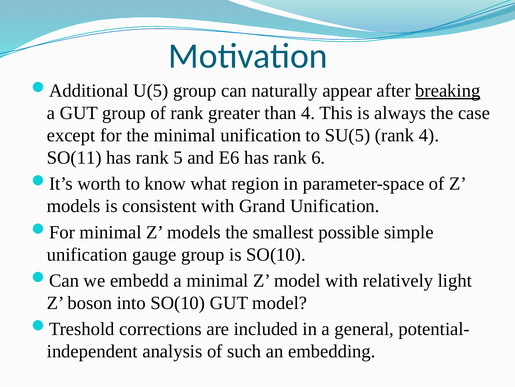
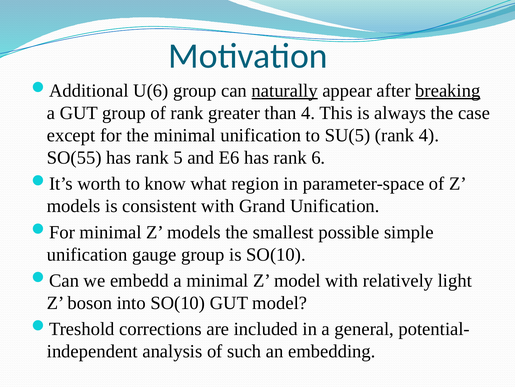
U(5: U(5 -> U(6 (151, 90)
naturally underline: none -> present (285, 90)
SO(11: SO(11 -> SO(55 (74, 157)
